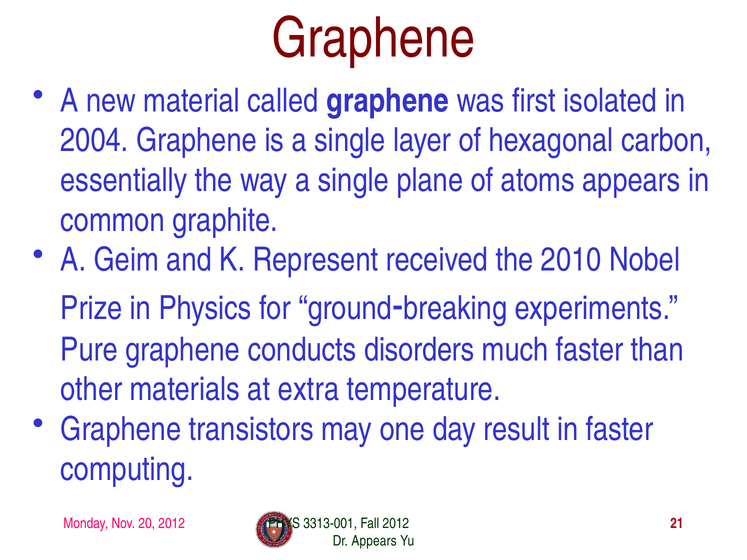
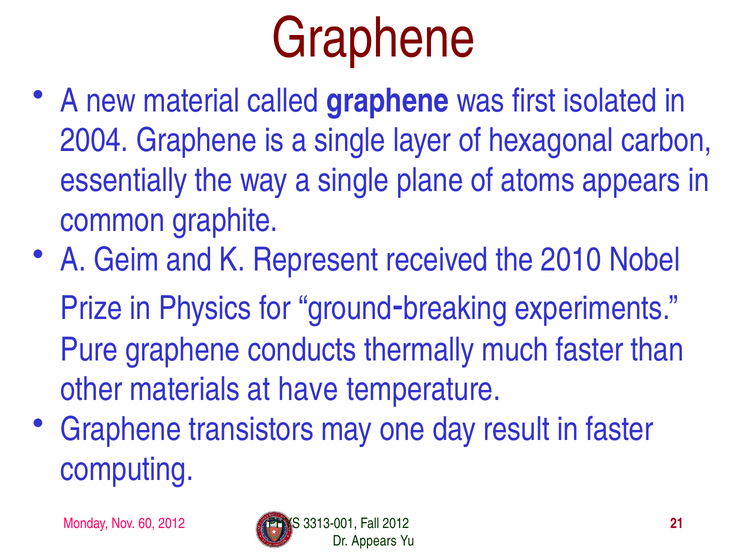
disorders: disorders -> thermally (419, 350)
extra: extra -> have (308, 390)
20: 20 -> 60 (147, 524)
